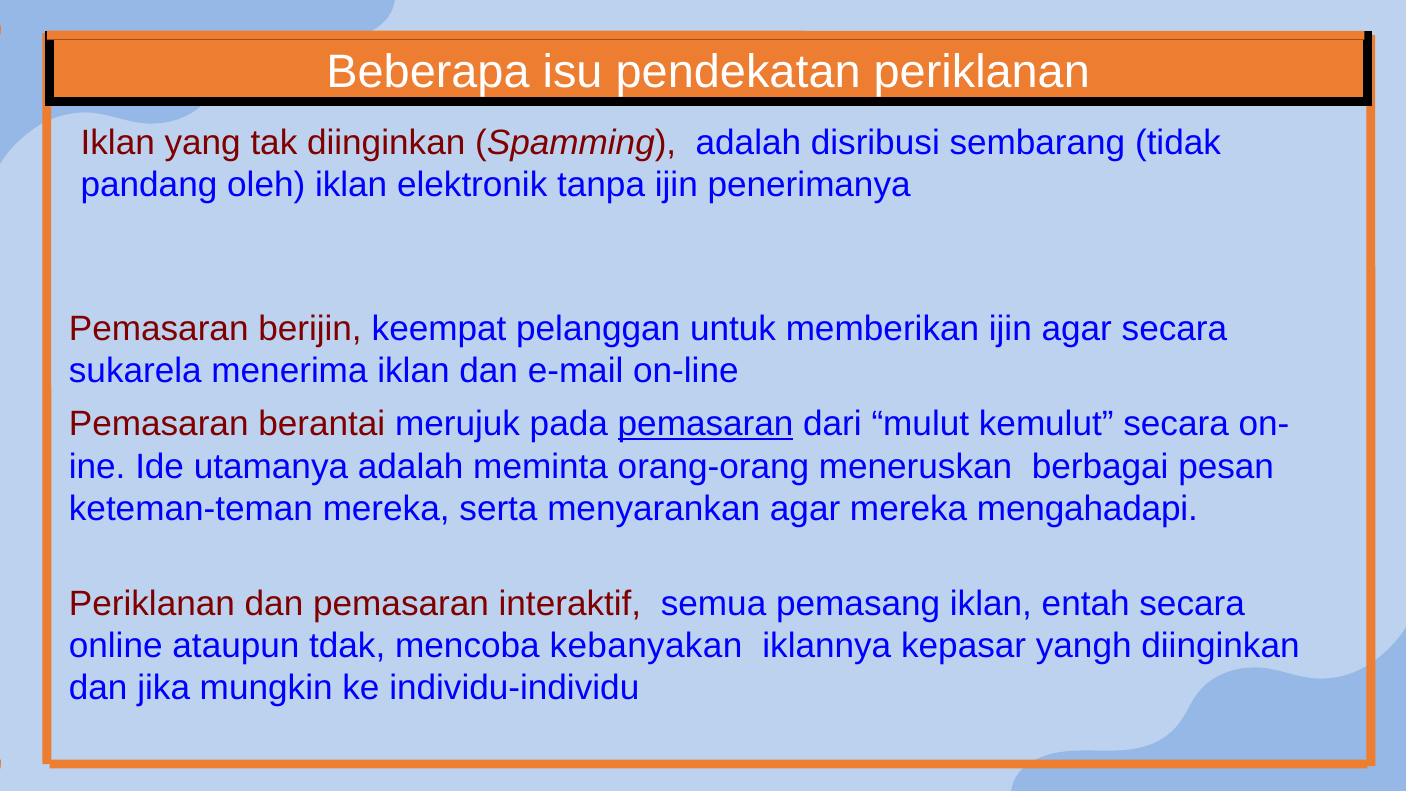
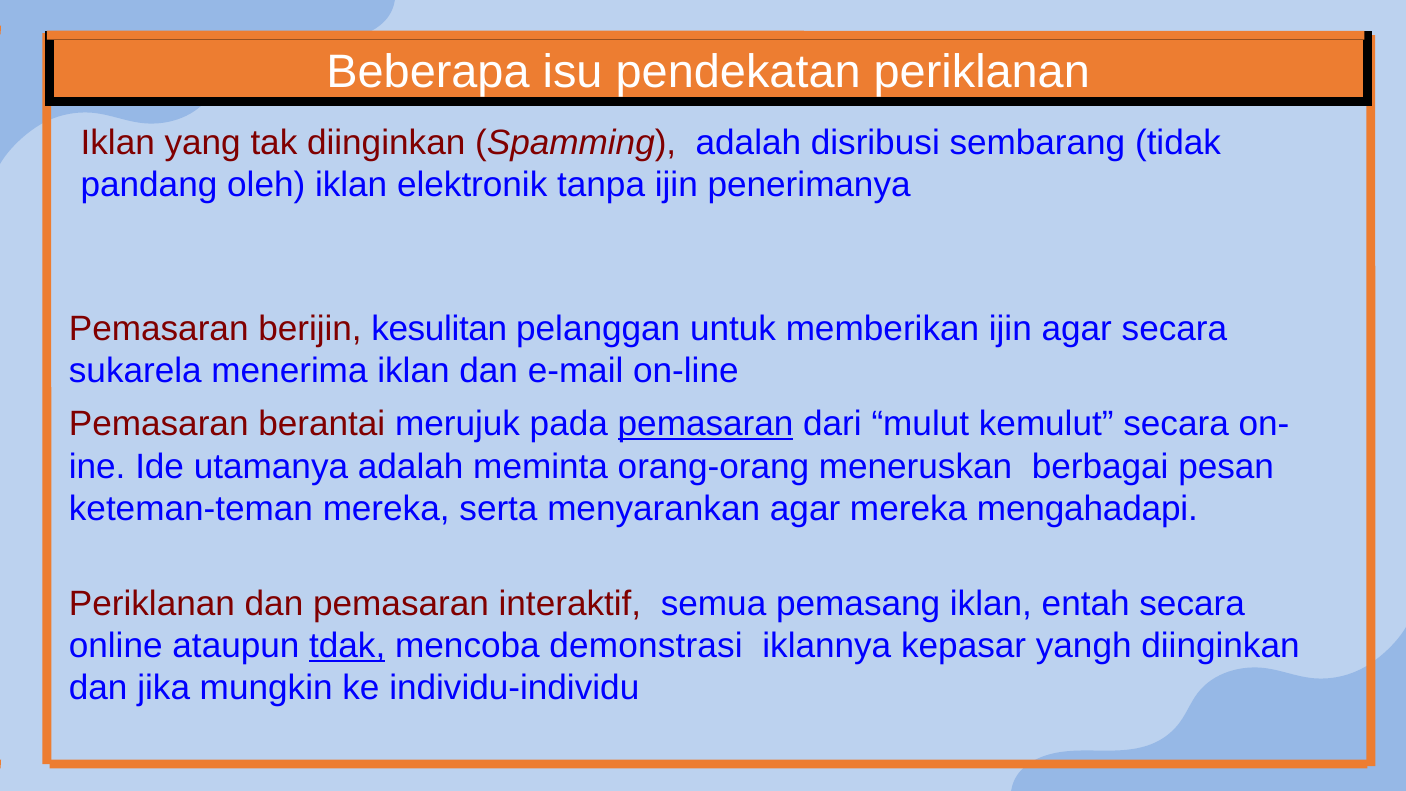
keempat: keempat -> kesulitan (439, 328)
tdak underline: none -> present (347, 646)
kebanyakan: kebanyakan -> demonstrasi (646, 646)
